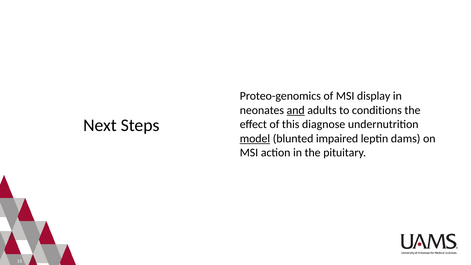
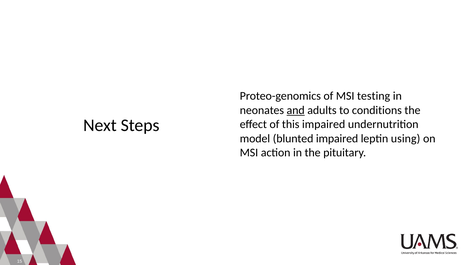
display: display -> testing (374, 96)
this diagnose: diagnose -> impaired (324, 124)
model underline: present -> none (255, 138)
dams: dams -> using (406, 138)
